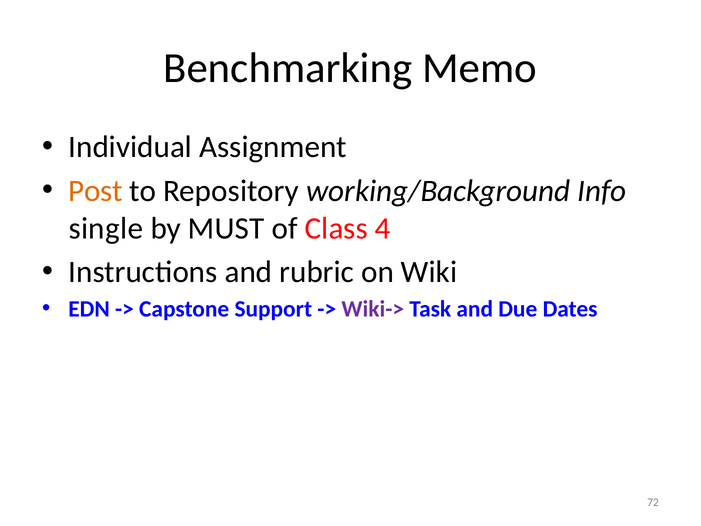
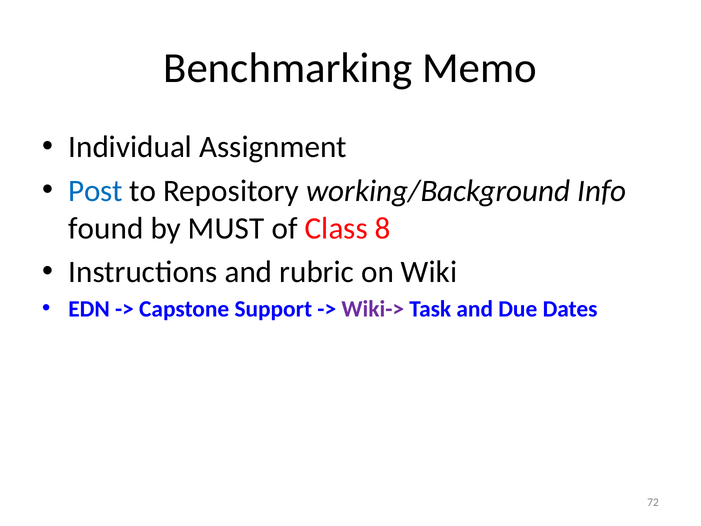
Post colour: orange -> blue (96, 191)
single: single -> found (106, 228)
4: 4 -> 8 (383, 228)
